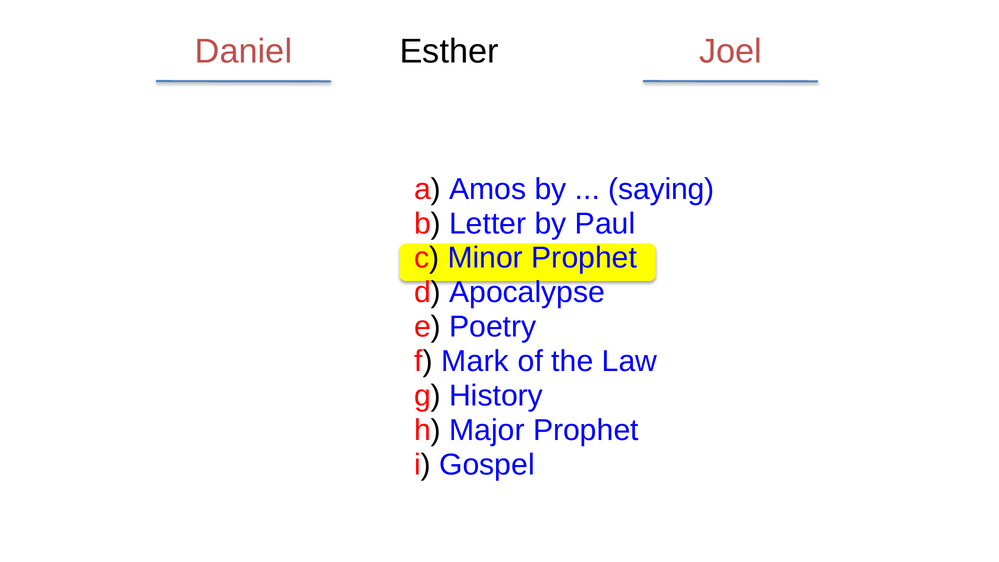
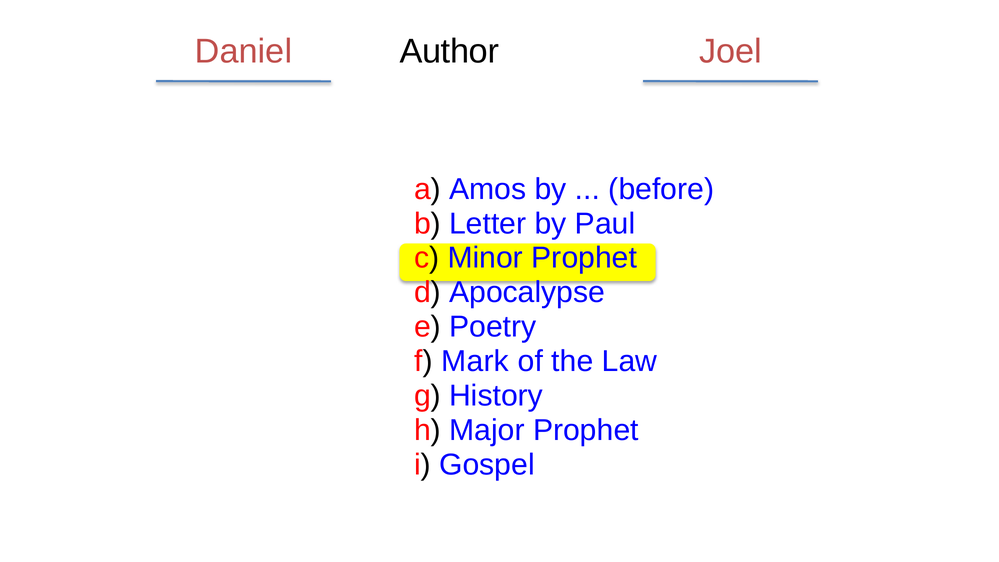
Esther: Esther -> Author (449, 51)
saying: saying -> before (661, 189)
